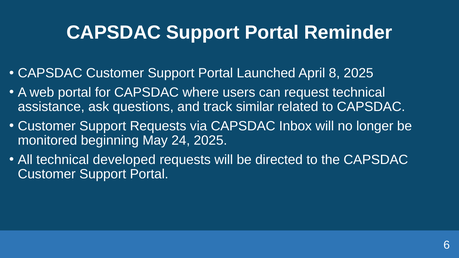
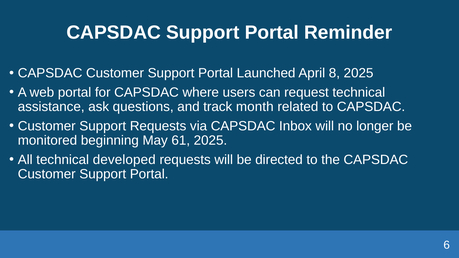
similar: similar -> month (255, 107)
24: 24 -> 61 (181, 141)
